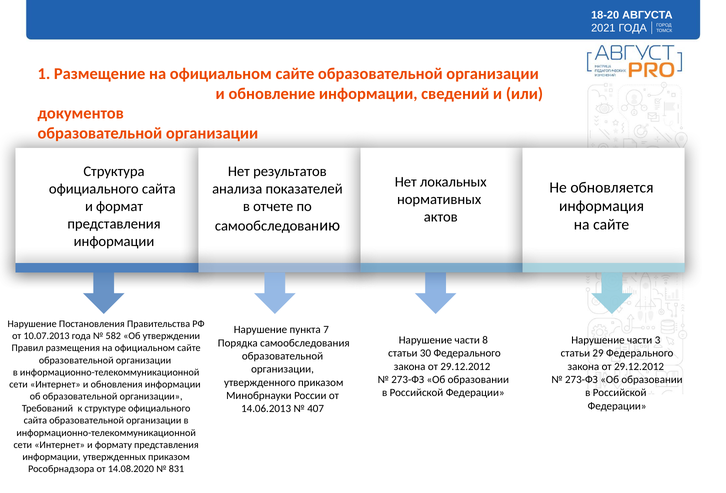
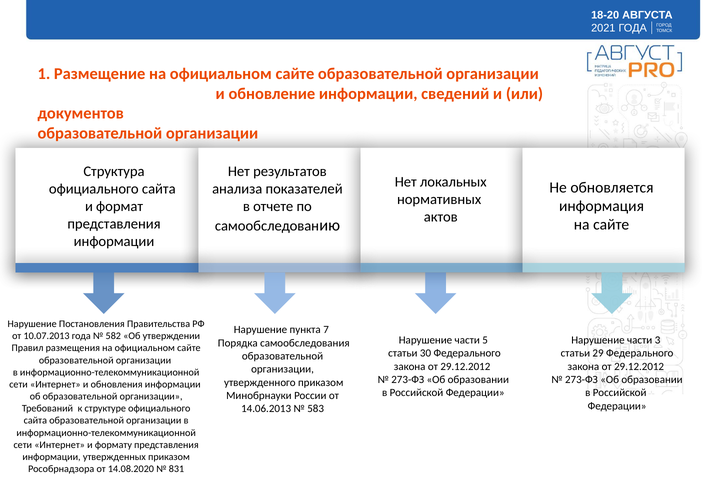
8: 8 -> 5 (485, 340)
407: 407 -> 583 (316, 409)
